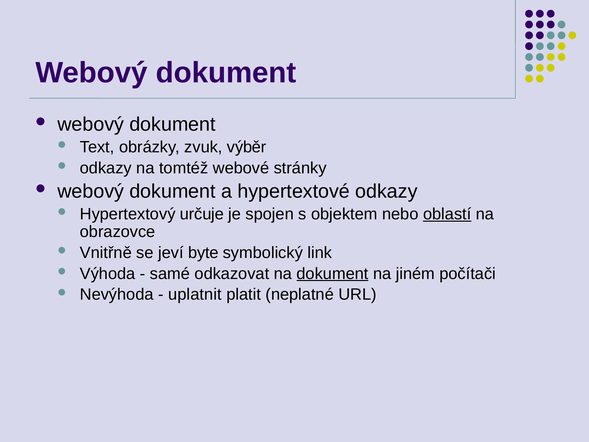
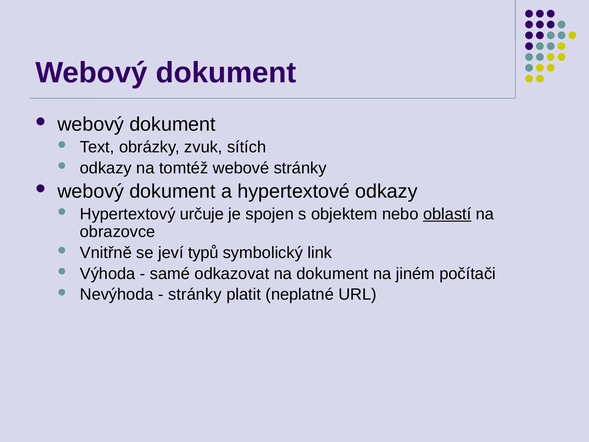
výběr: výběr -> sítích (247, 147)
byte: byte -> typů (203, 253)
dokument underline: present -> none (332, 273)
uplatnit: uplatnit -> stránky (195, 294)
